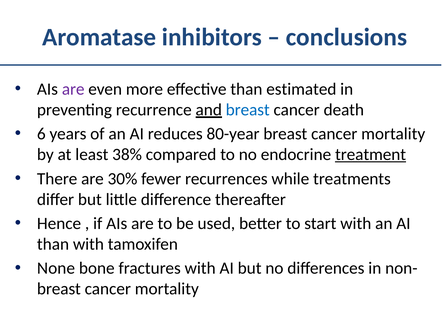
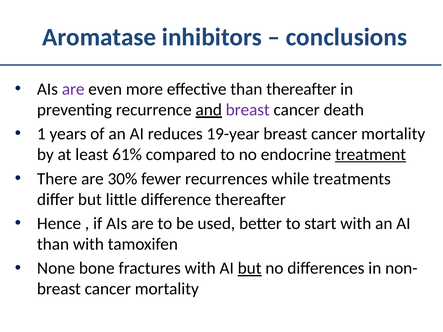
than estimated: estimated -> thereafter (301, 89)
breast colour: blue -> purple (248, 110)
6: 6 -> 1 (41, 134)
80-year: 80-year -> 19-year (233, 134)
38%: 38% -> 61% (127, 155)
but underline: none -> present (250, 268)
